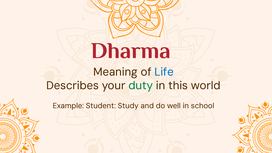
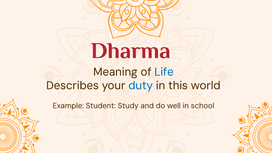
duty colour: green -> blue (141, 86)
